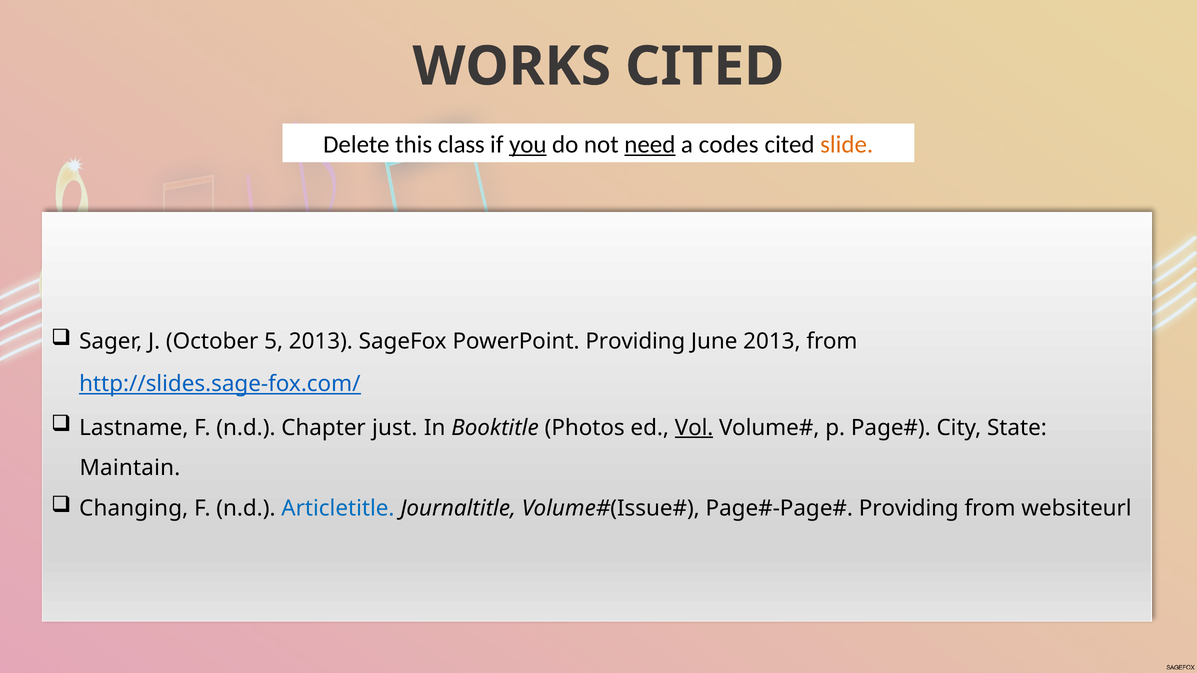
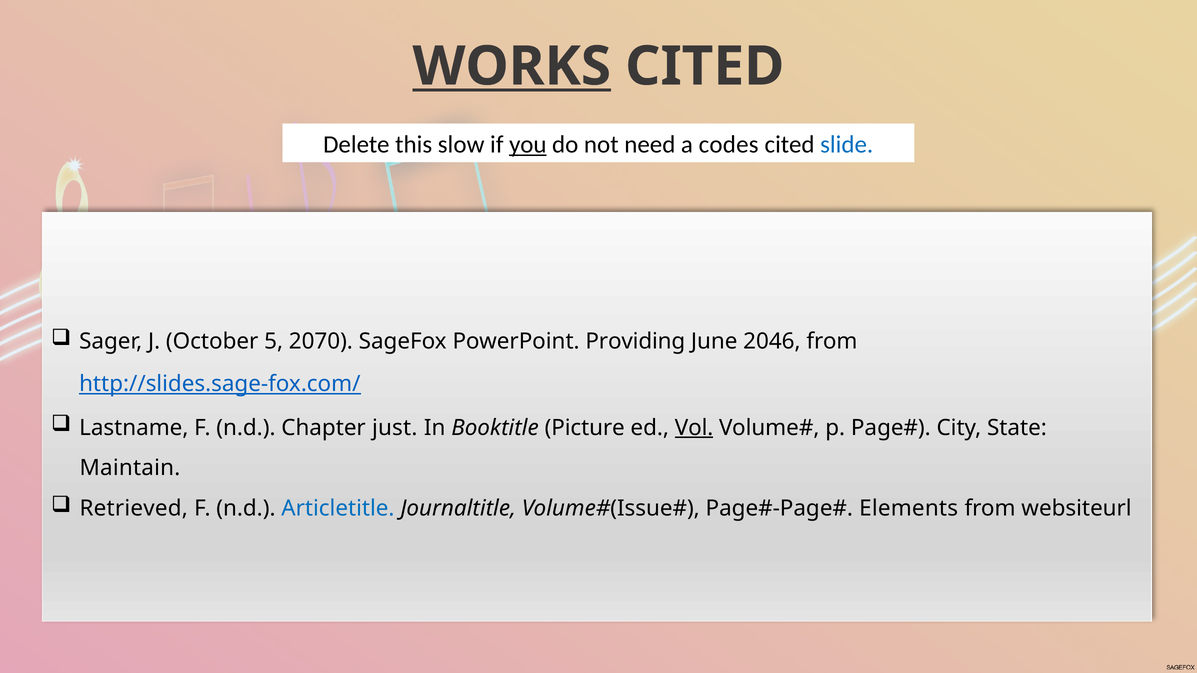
WORKS underline: none -> present (512, 66)
class: class -> slow (461, 145)
need underline: present -> none (650, 145)
slide colour: orange -> blue (847, 145)
5 2013: 2013 -> 2070 (321, 342)
June 2013: 2013 -> 2046 (772, 342)
Photos: Photos -> Picture (585, 428)
Changing: Changing -> Retrieved (134, 509)
Providing: Providing -> Elements (909, 509)
